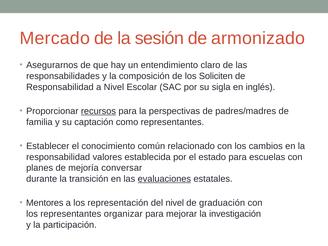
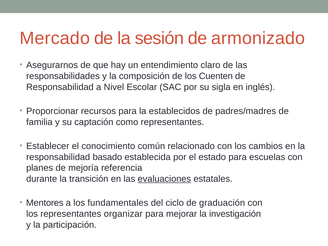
Soliciten: Soliciten -> Cuenten (216, 76)
recursos underline: present -> none (98, 111)
perspectivas: perspectivas -> establecidos (174, 111)
valores: valores -> basado (107, 157)
conversar: conversar -> referencia (122, 168)
representación: representación -> fundamentales (118, 203)
del nivel: nivel -> ciclo (175, 203)
